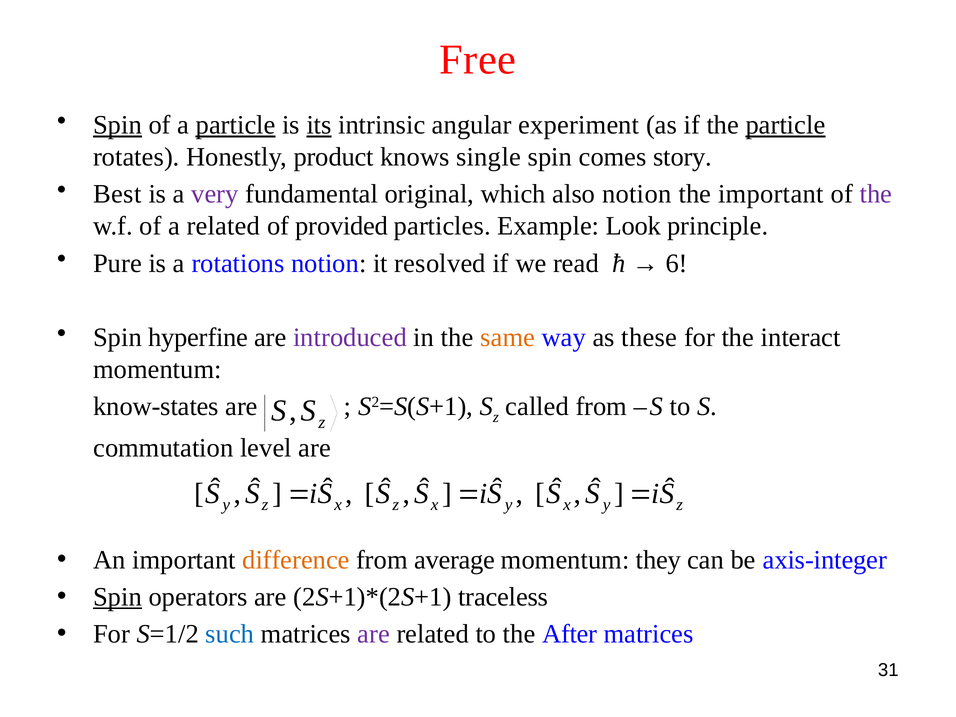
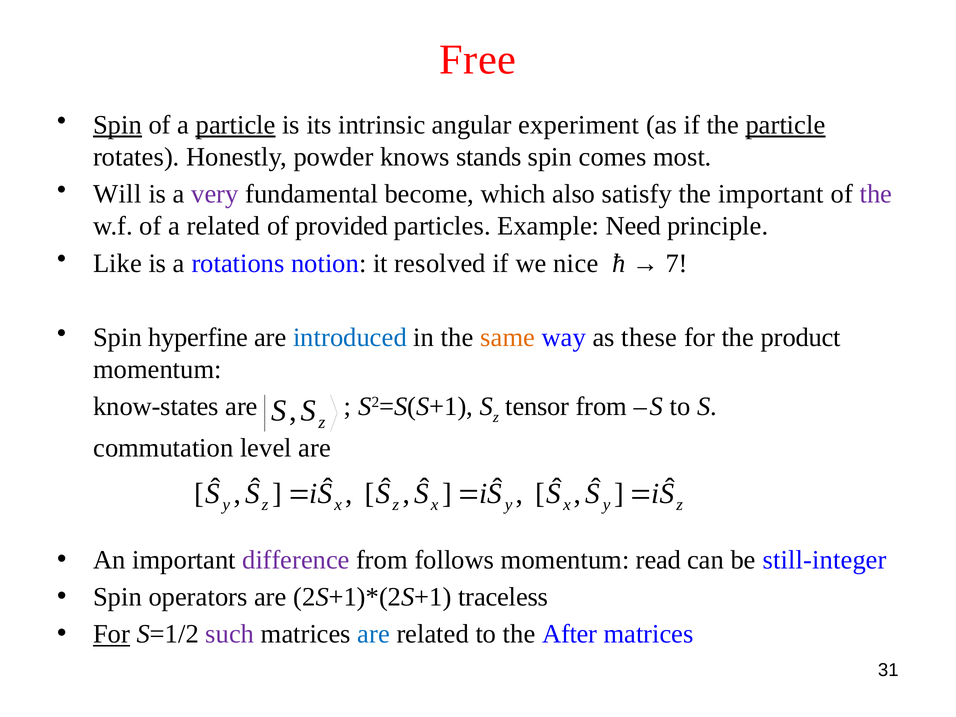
its underline: present -> none (319, 125)
product: product -> powder (334, 157)
single: single -> stands (489, 157)
story: story -> most (682, 157)
Best: Best -> Will (117, 194)
original: original -> become (429, 194)
also notion: notion -> satisfy (637, 194)
Look: Look -> Need (633, 226)
Pure: Pure -> Like (118, 263)
read: read -> nice (576, 263)
6: 6 -> 7 (677, 263)
introduced colour: purple -> blue (350, 338)
interact: interact -> product (801, 338)
called: called -> tensor (537, 407)
difference colour: orange -> purple (296, 560)
average: average -> follows (454, 560)
they: they -> read (658, 560)
axis-integer: axis-integer -> still-integer (825, 560)
Spin underline: present -> none (118, 597)
For underline: none -> present (112, 634)
such colour: blue -> purple (230, 634)
are colour: purple -> blue (374, 634)
